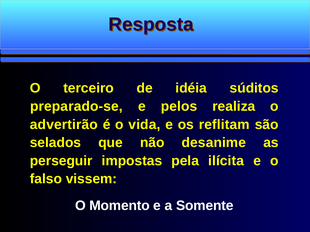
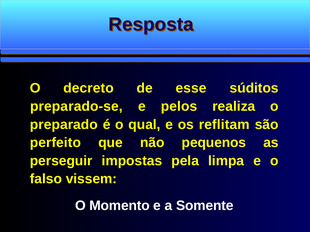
terceiro: terceiro -> decreto (89, 88)
idéia: idéia -> esse (191, 88)
advertirão: advertirão -> preparado (64, 125)
vida: vida -> qual (145, 125)
selados: selados -> perfeito (55, 143)
desanime: desanime -> pequenos (214, 143)
ilícita: ilícita -> limpa (226, 161)
